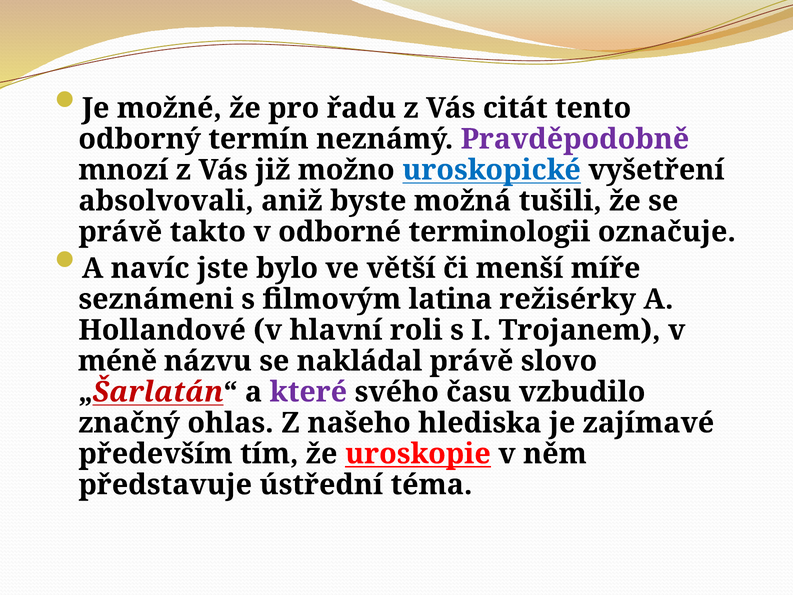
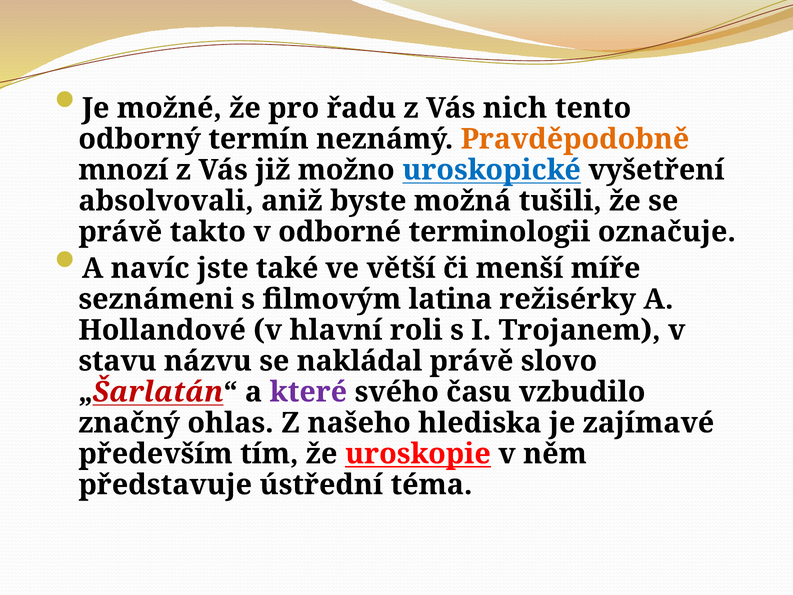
citát: citát -> nich (515, 108)
Pravděpodobně colour: purple -> orange (575, 139)
bylo: bylo -> také (287, 268)
méně: méně -> stavu (117, 361)
